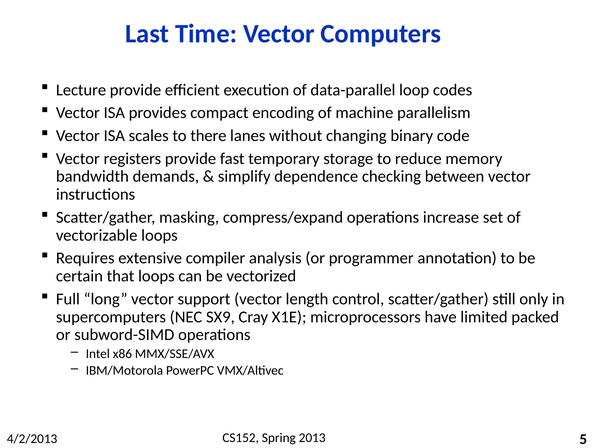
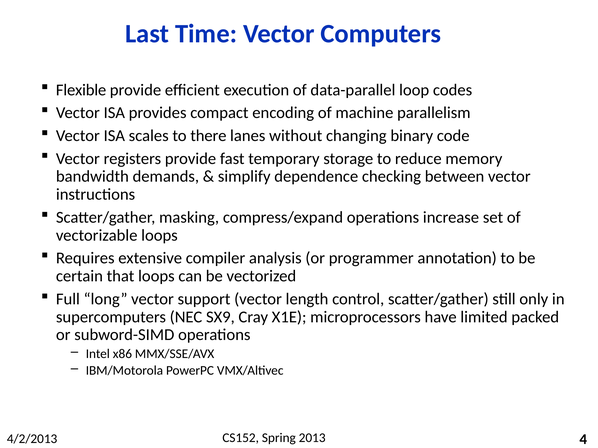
Lecture: Lecture -> Flexible (81, 90)
5: 5 -> 4 (583, 440)
